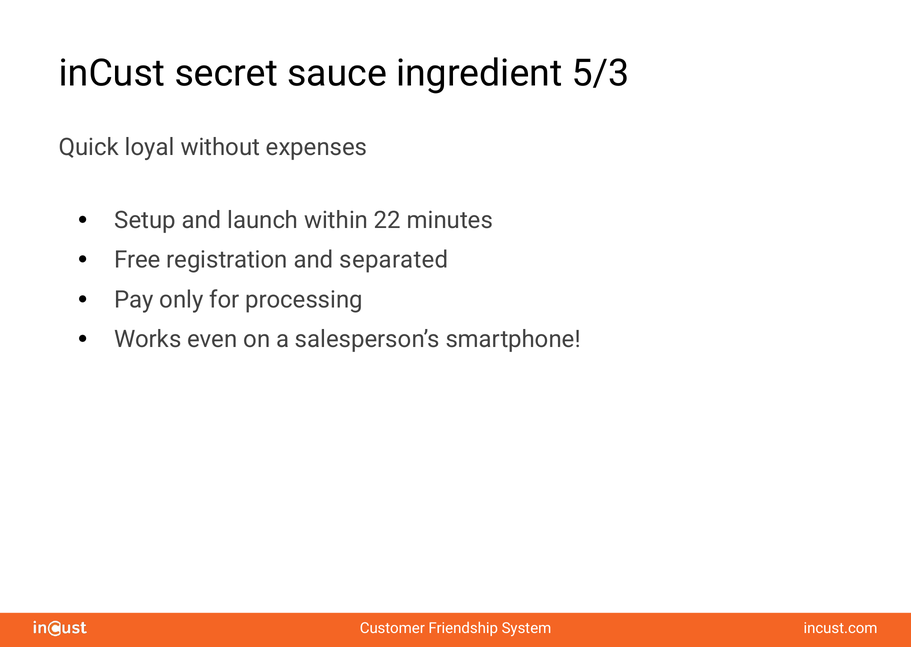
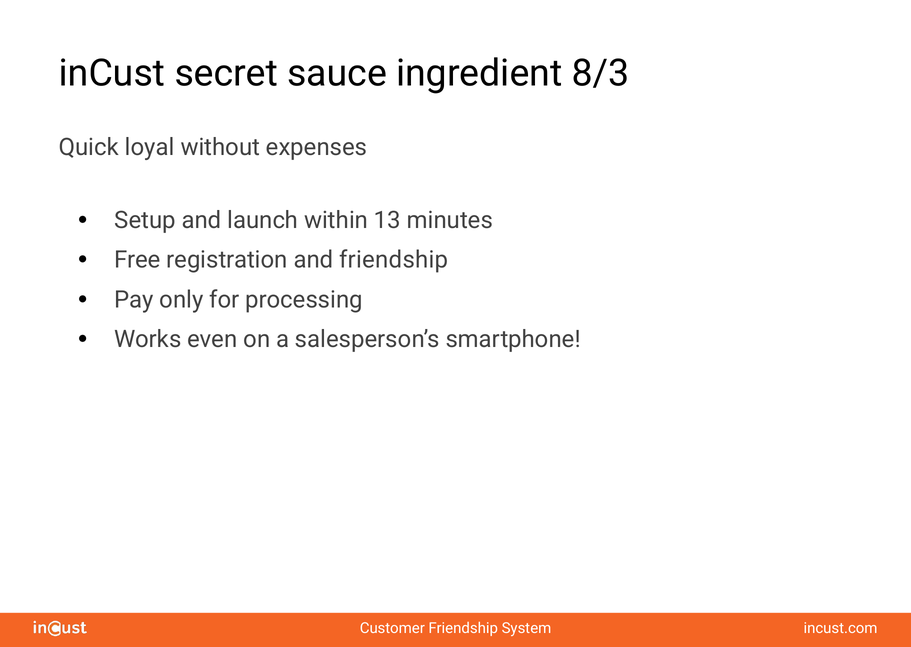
5/3: 5/3 -> 8/3 (600, 73)
22: 22 -> 13 (387, 220)
and separated: separated -> friendship (394, 260)
